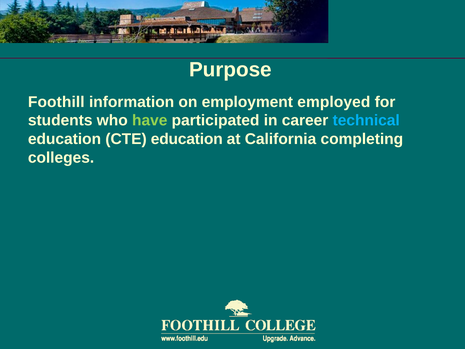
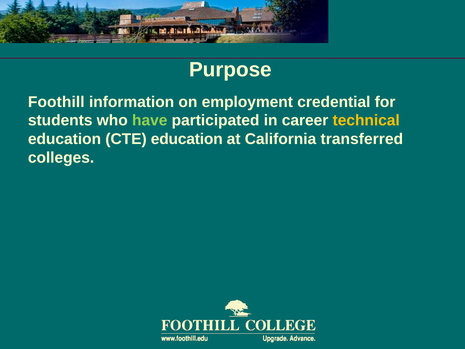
employed: employed -> credential (334, 102)
technical colour: light blue -> yellow (366, 120)
completing: completing -> transferred (362, 139)
